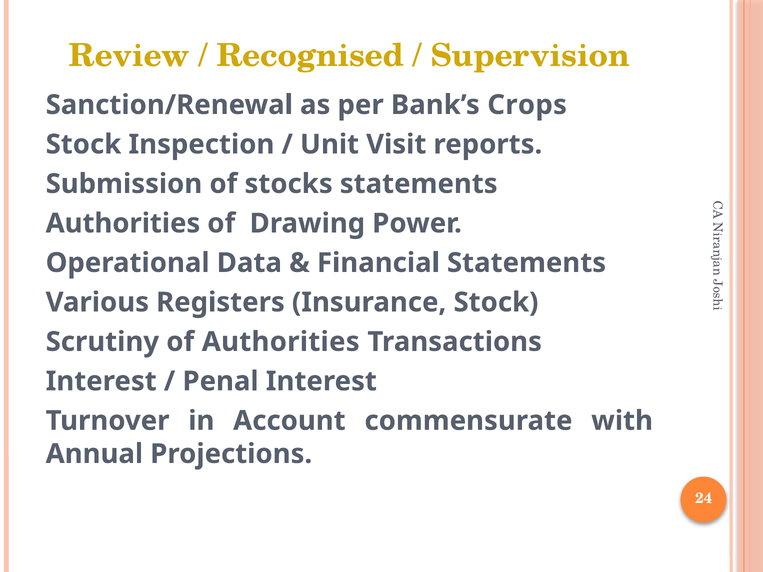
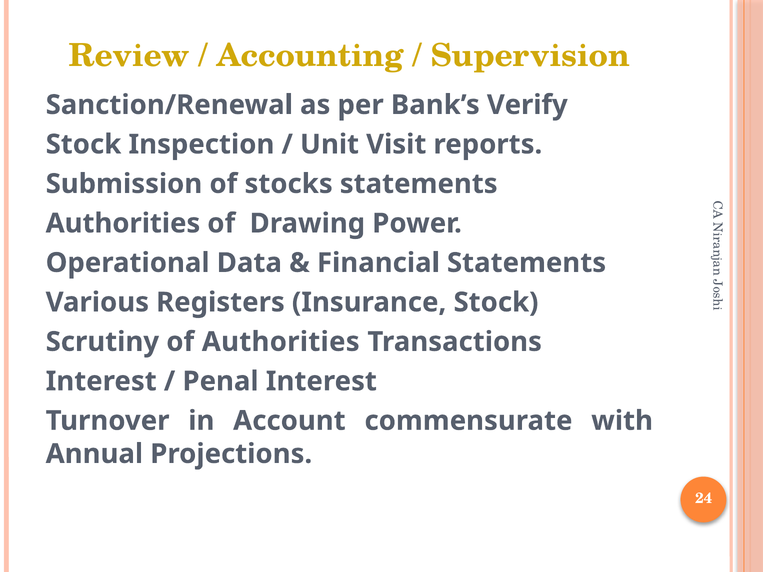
Recognised: Recognised -> Accounting (310, 56)
Crops: Crops -> Verify (527, 105)
